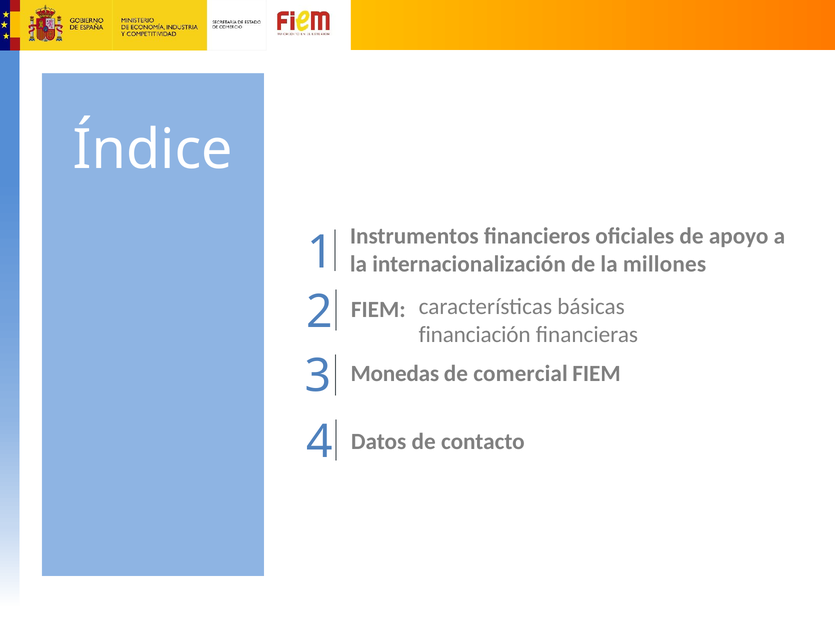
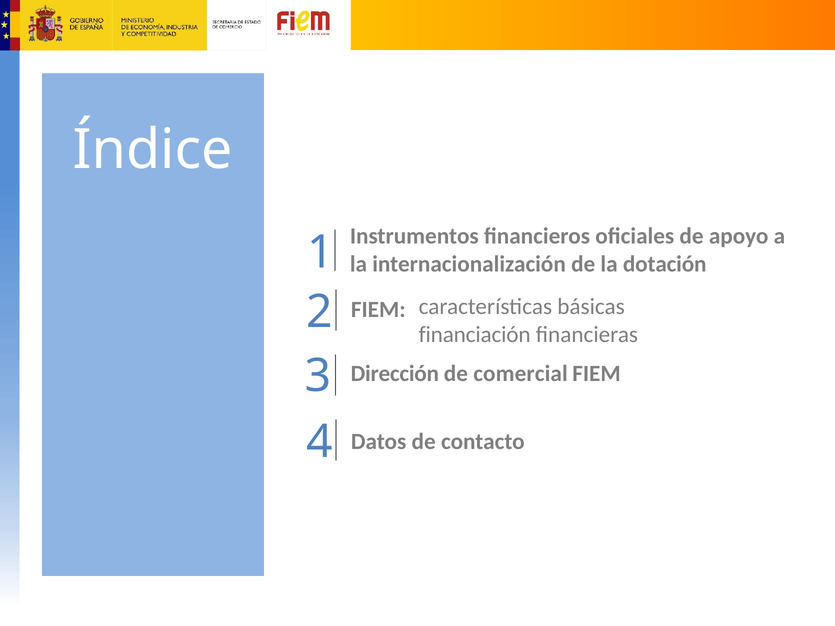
millones: millones -> dotación (665, 264)
Monedas: Monedas -> Dirección (395, 374)
